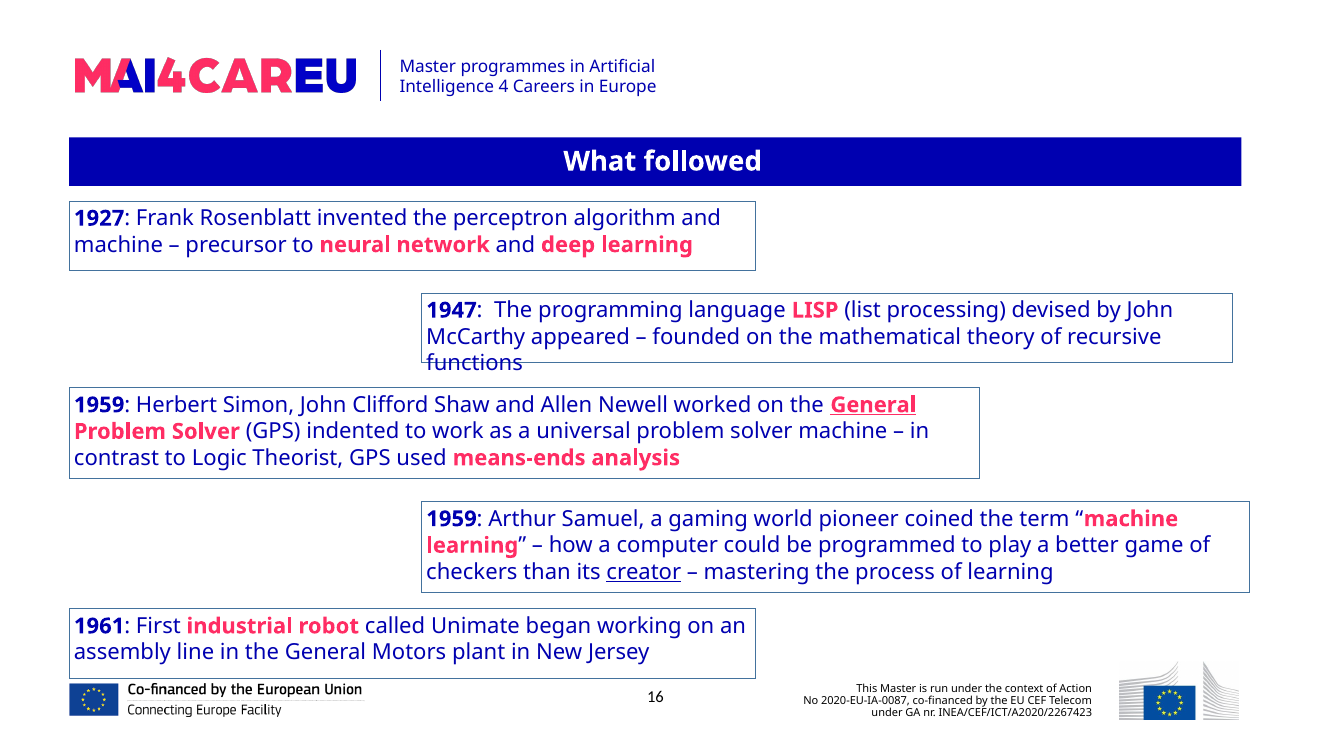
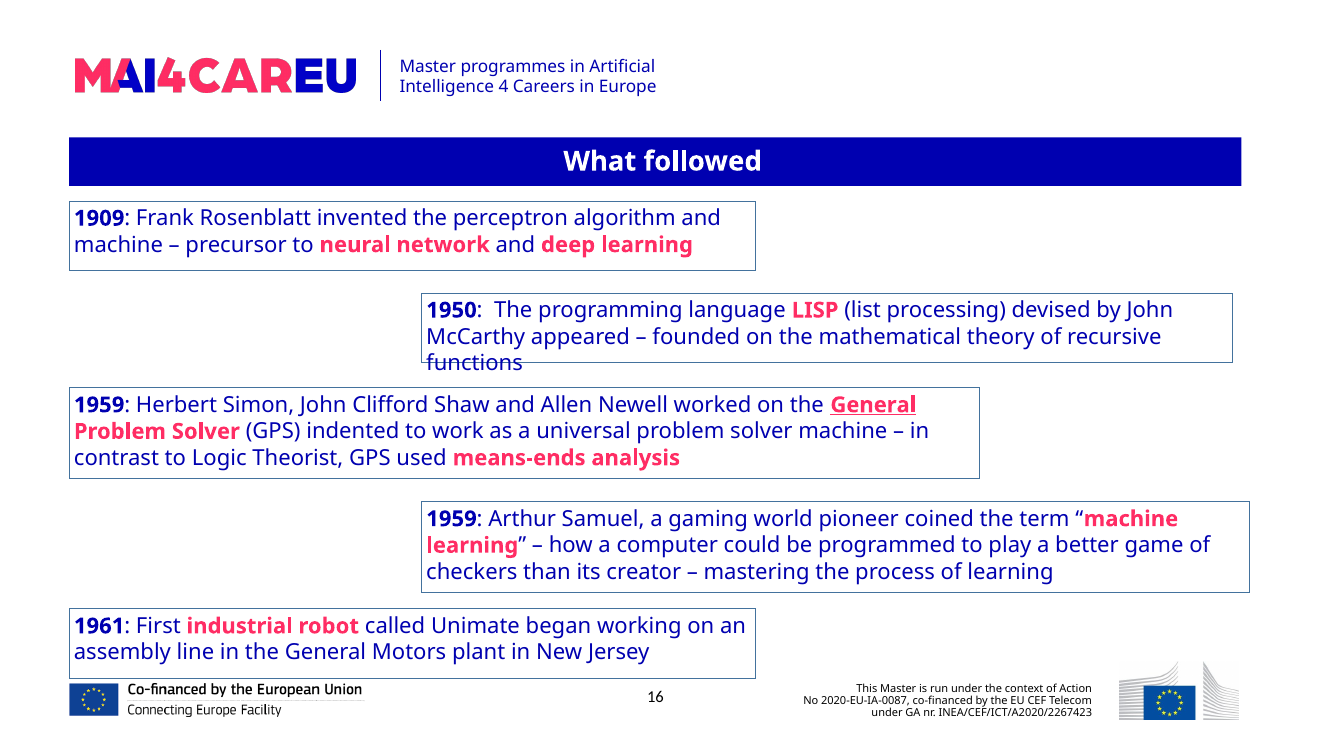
1927: 1927 -> 1909 (99, 218)
1947: 1947 -> 1950 (451, 310)
creator underline: present -> none (644, 572)
